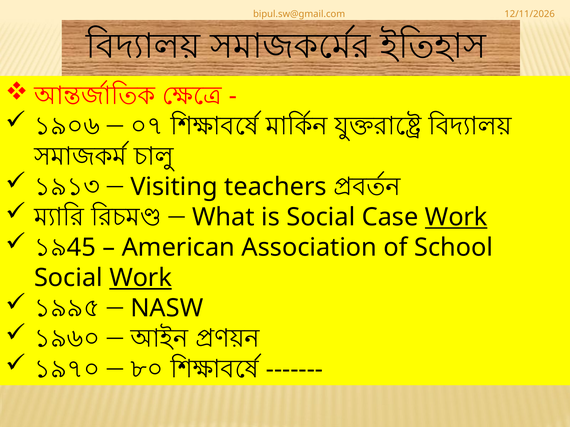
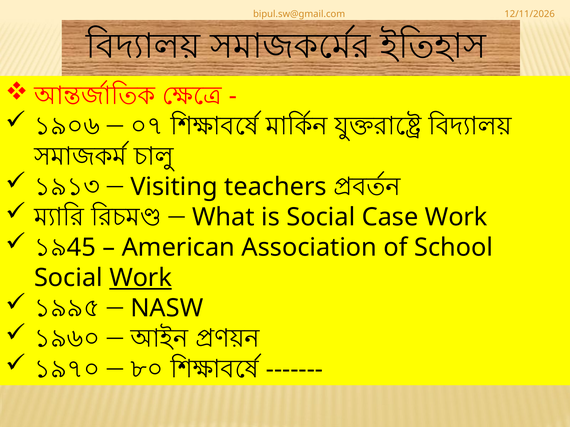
Work underline: present -> none (456, 217)
